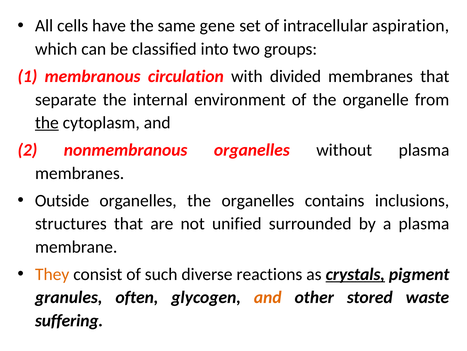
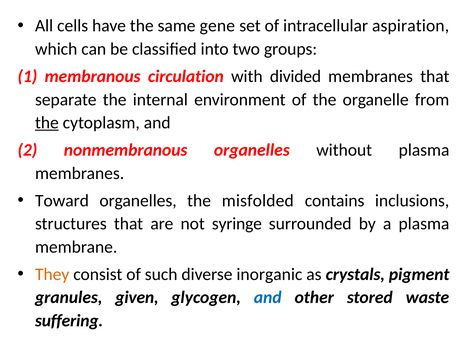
Outside: Outside -> Toward (62, 200)
the organelles: organelles -> misfolded (258, 200)
unified: unified -> syringe (237, 223)
reactions: reactions -> inorganic (269, 274)
crystals underline: present -> none (355, 274)
often: often -> given (137, 297)
and colour: orange -> blue (268, 297)
